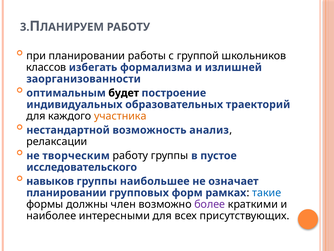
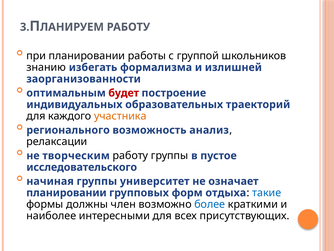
классов: классов -> знанию (46, 67)
будет colour: black -> red (124, 93)
нестандартной: нестандартной -> регионального (68, 130)
навыков: навыков -> начиная (50, 181)
наибольшее: наибольшее -> университет (155, 181)
рамках: рамках -> отдыха (226, 192)
более colour: purple -> blue (210, 204)
